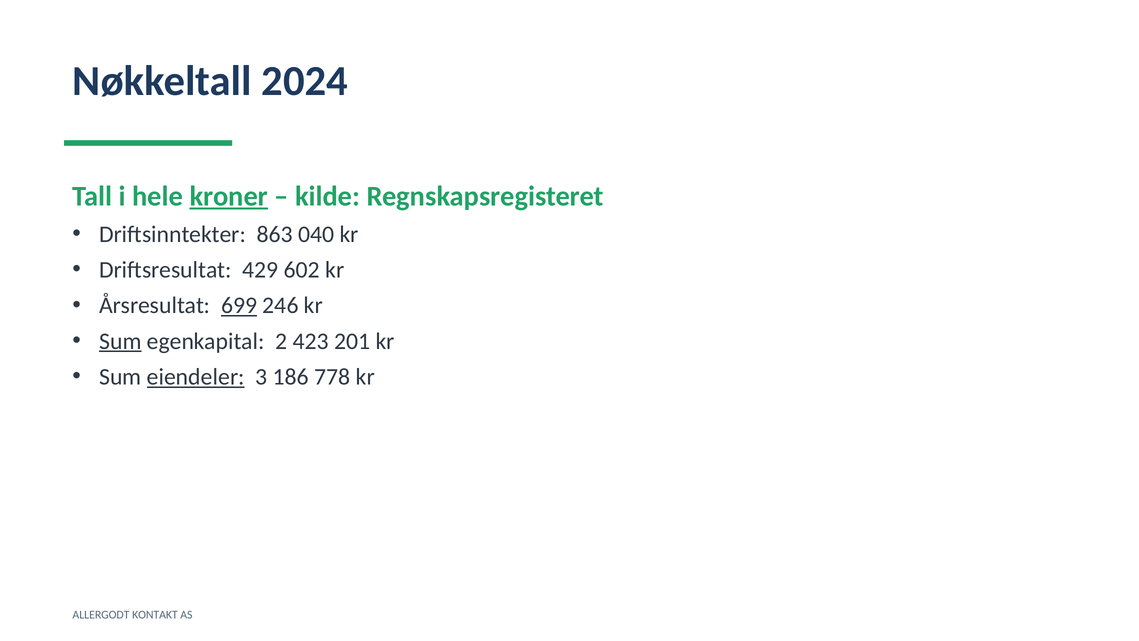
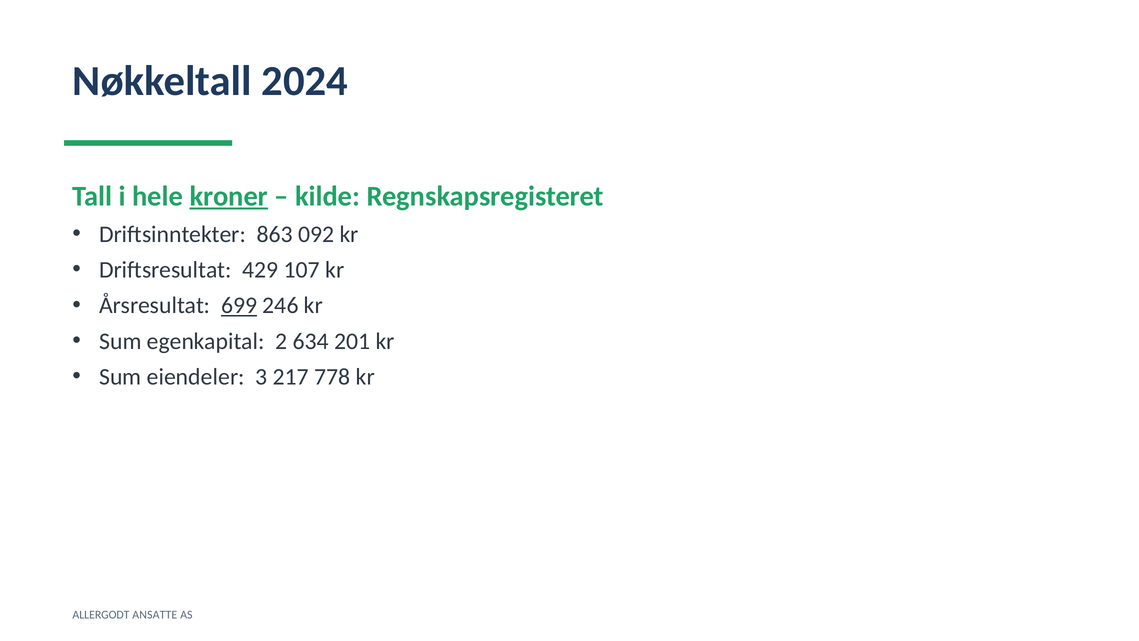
040: 040 -> 092 (316, 234)
602: 602 -> 107 (302, 270)
Sum underline: present -> none (120, 341)
423: 423 -> 634 (311, 341)
eiendeler underline: present -> none (196, 377)
186: 186 -> 217 (291, 377)
KONTAKT: KONTAKT -> ANSATTE (155, 615)
